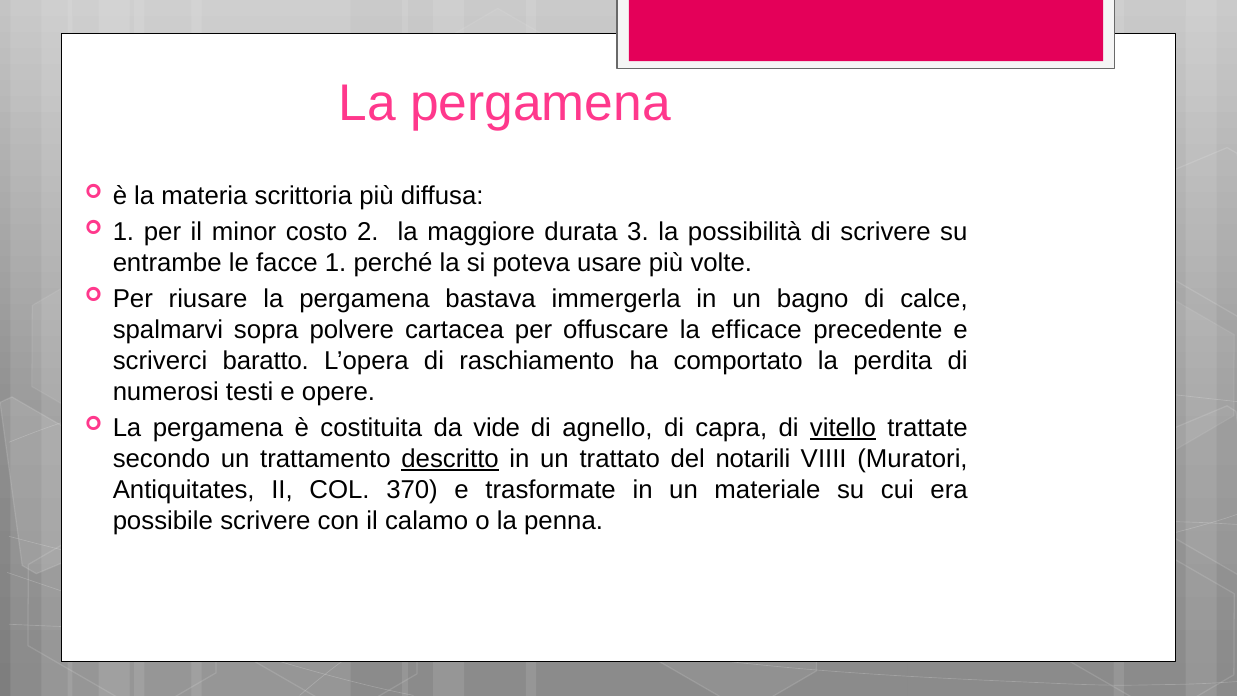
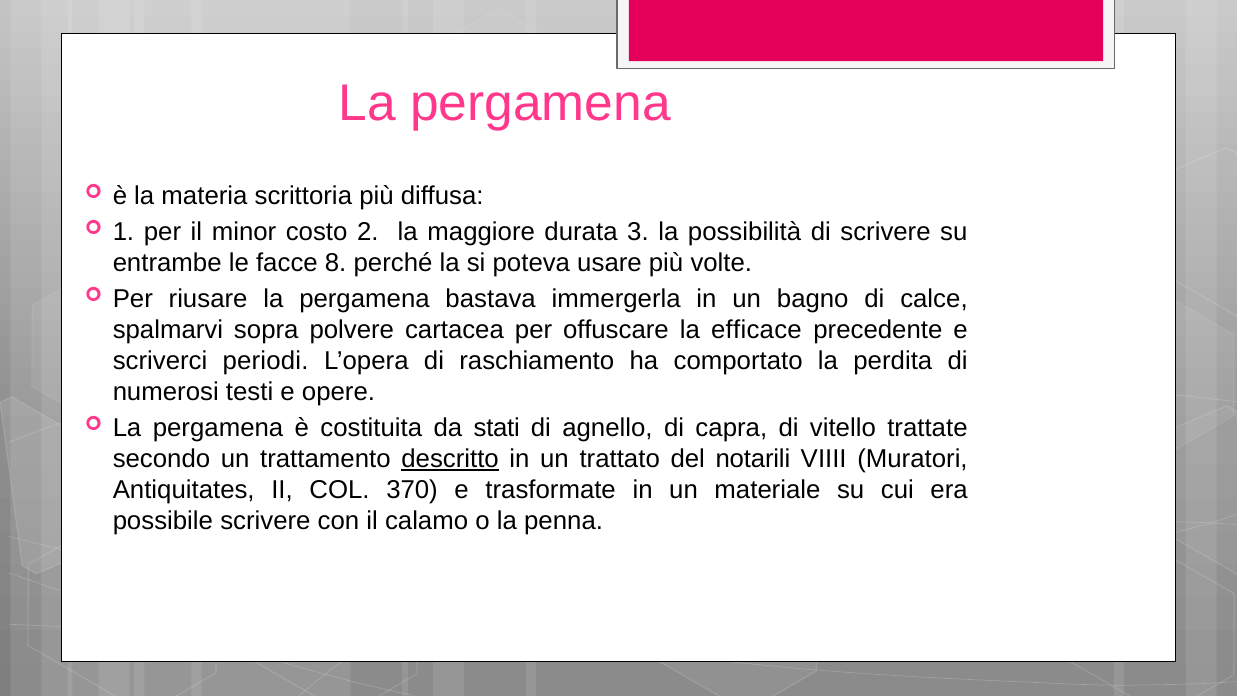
facce 1: 1 -> 8 (336, 263)
baratto: baratto -> periodi (266, 361)
vide: vide -> stati (497, 428)
vitello underline: present -> none (843, 428)
